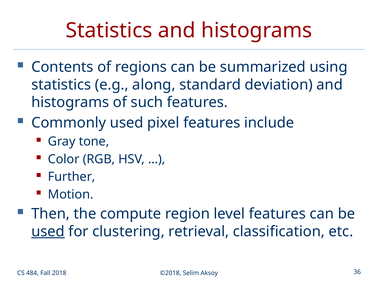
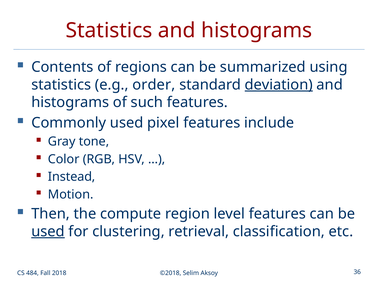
along: along -> order (154, 85)
deviation underline: none -> present (279, 85)
Further: Further -> Instead (72, 177)
